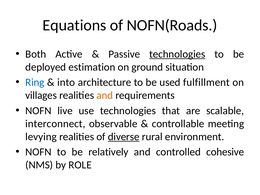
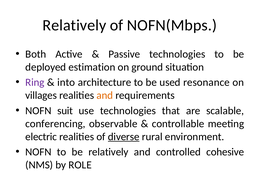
Equations: Equations -> Relatively (74, 25)
NOFN(Roads: NOFN(Roads -> NOFN(Mbps (172, 25)
technologies underline: present -> none (177, 54)
Ring colour: blue -> purple (35, 82)
fulfillment: fulfillment -> resonance (206, 82)
live: live -> suit (65, 111)
interconnect: interconnect -> conferencing (55, 124)
levying: levying -> electric (41, 137)
